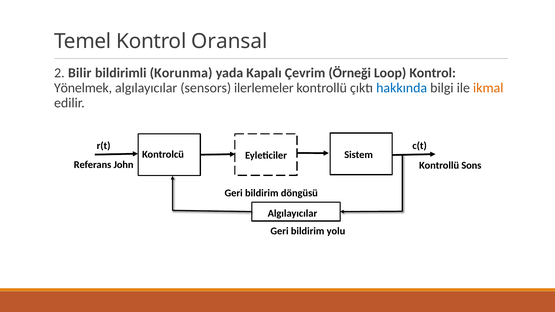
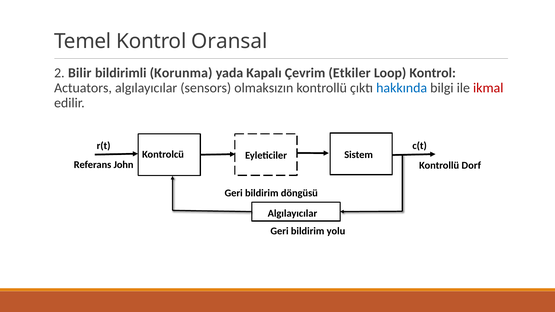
Örneği: Örneği -> Etkiler (350, 73)
Yönelmek: Yönelmek -> Actuators (83, 88)
ilerlemeler: ilerlemeler -> olmaksızın (264, 88)
ikmal colour: orange -> red (488, 88)
Sons: Sons -> Dorf (471, 165)
